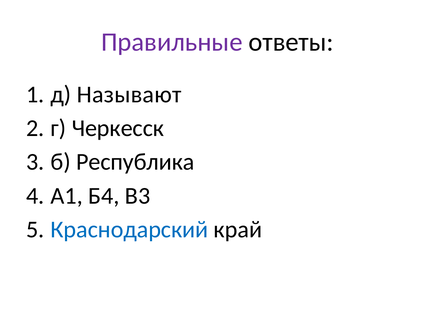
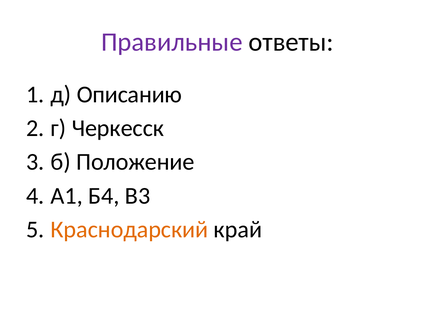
Называют: Называют -> Описанию (129, 94)
Республика: Республика -> Положение (135, 162)
Краснодарский colour: blue -> orange (129, 230)
